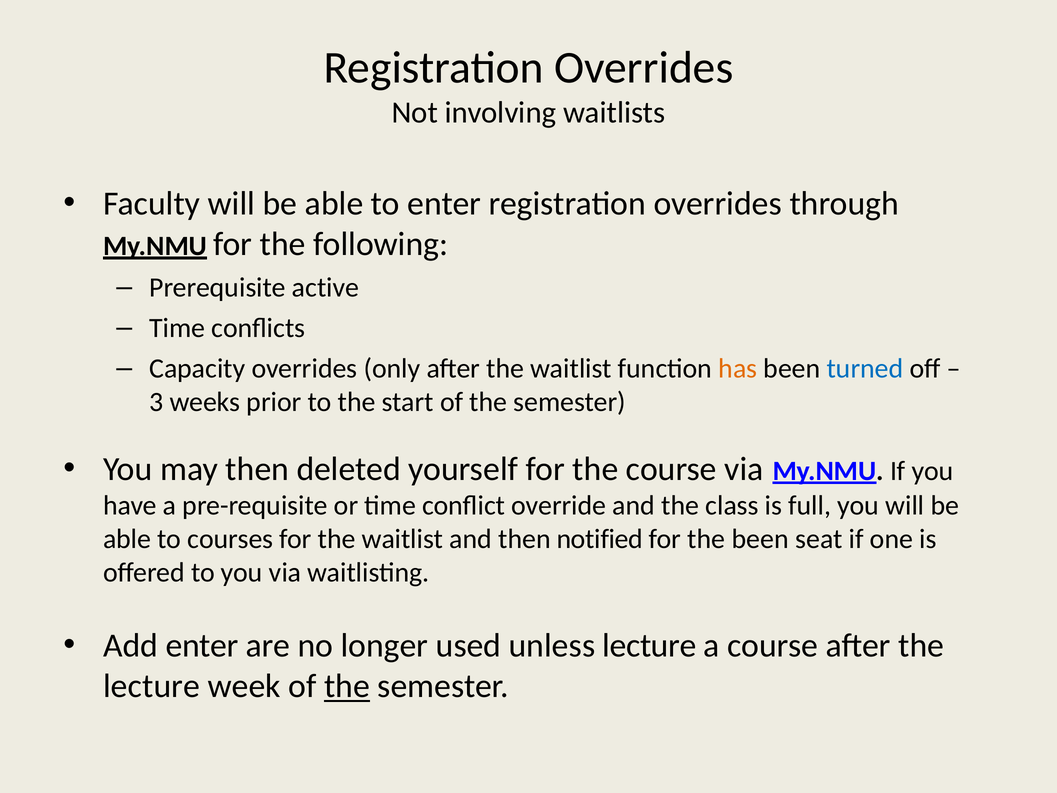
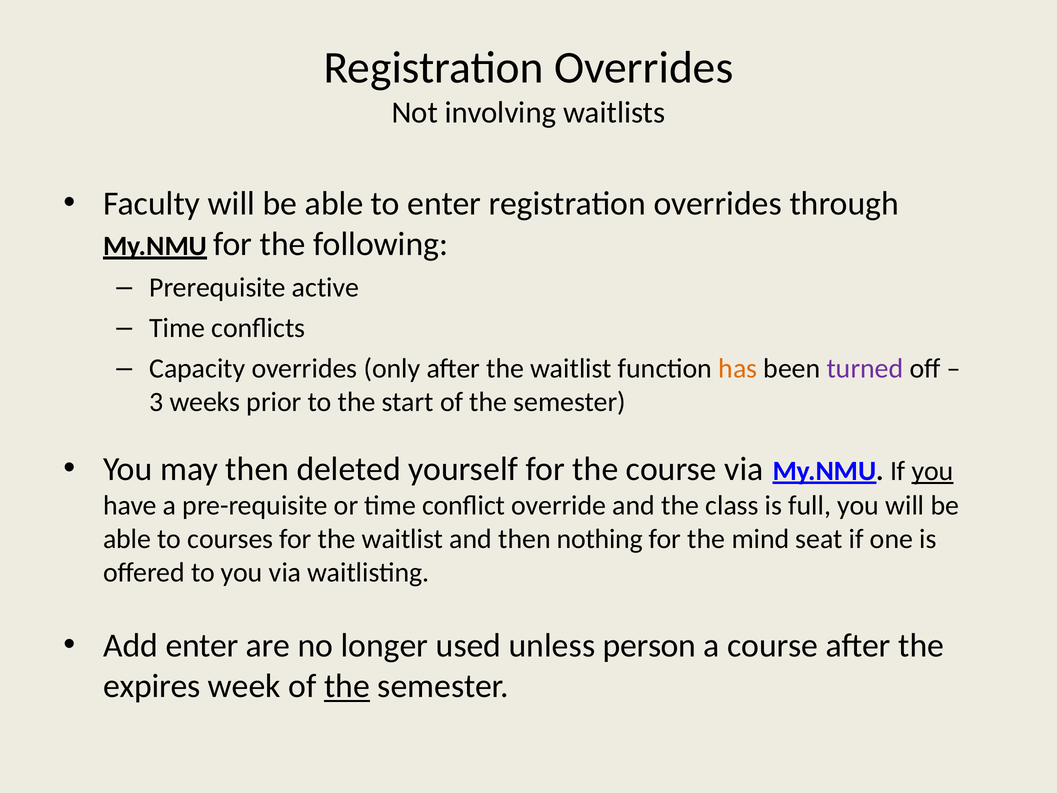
turned colour: blue -> purple (865, 369)
you underline: none -> present (933, 471)
notified: notified -> nothing (600, 539)
the been: been -> mind (760, 539)
unless lecture: lecture -> person (649, 646)
lecture: lecture -> expires (152, 686)
